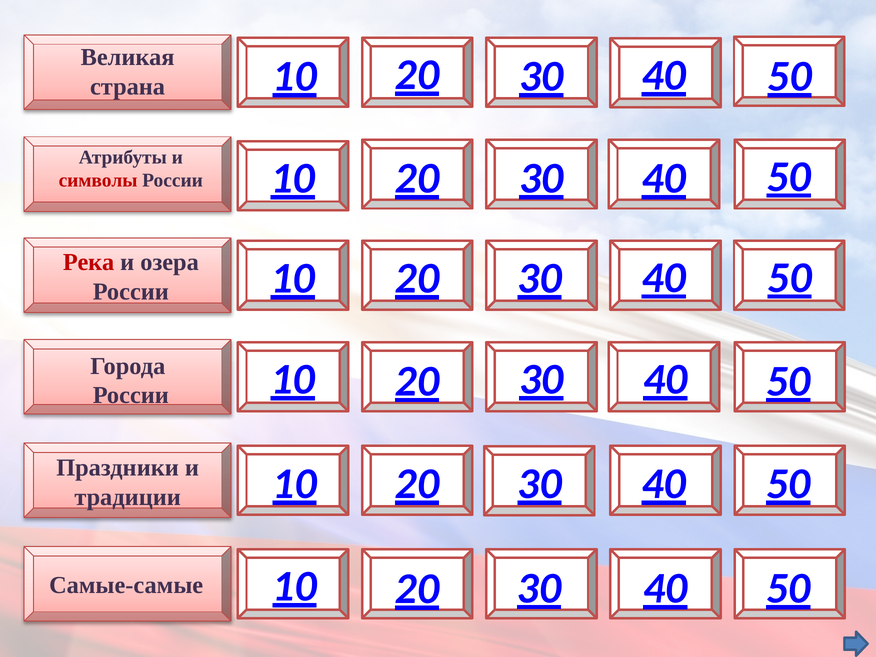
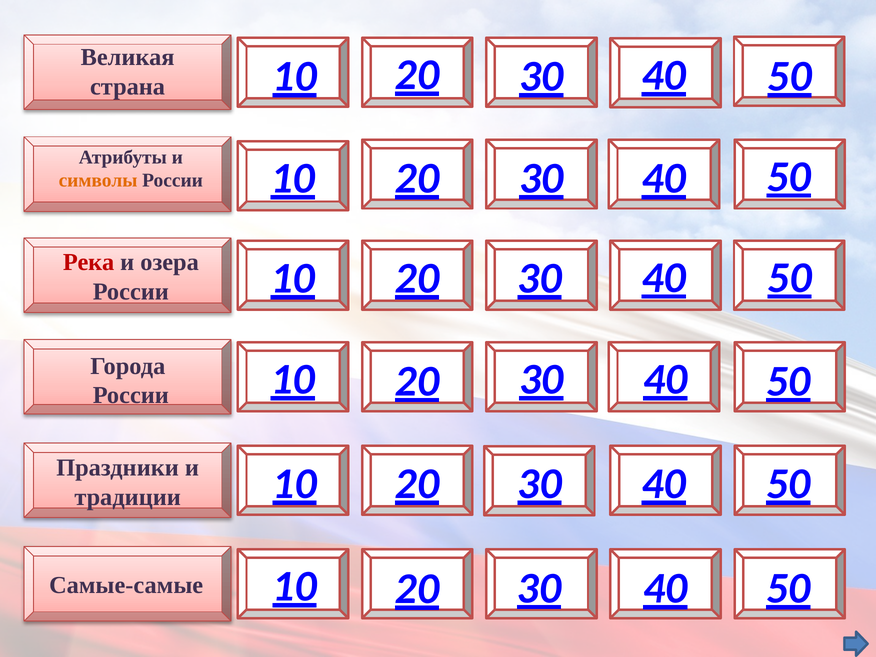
символы colour: red -> orange (98, 180)
